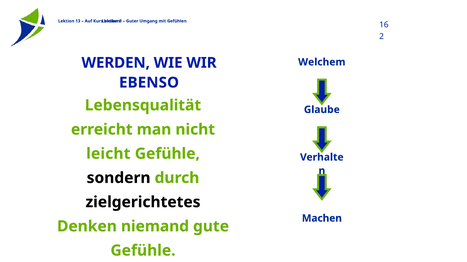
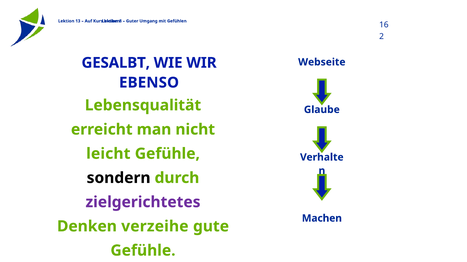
WERDEN: WERDEN -> GESALBT (116, 63)
Welchem: Welchem -> Webseite (322, 62)
zielgerichtetes colour: black -> purple (143, 203)
niemand: niemand -> verzeihe (155, 227)
